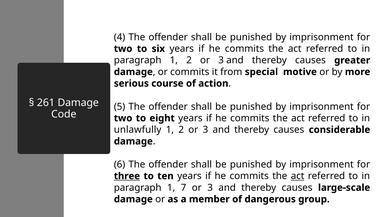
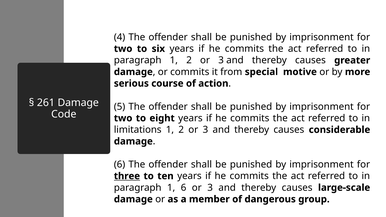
unlawfully: unlawfully -> limitations (138, 130)
act underline: present -> none (298, 176)
1 7: 7 -> 6 (184, 188)
